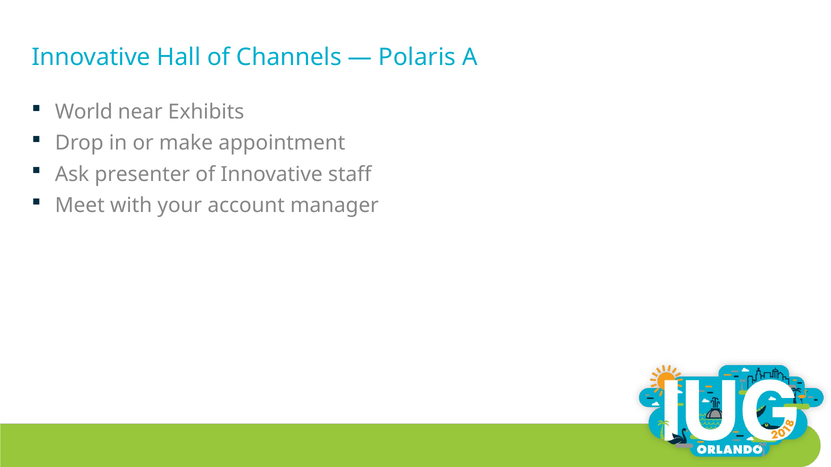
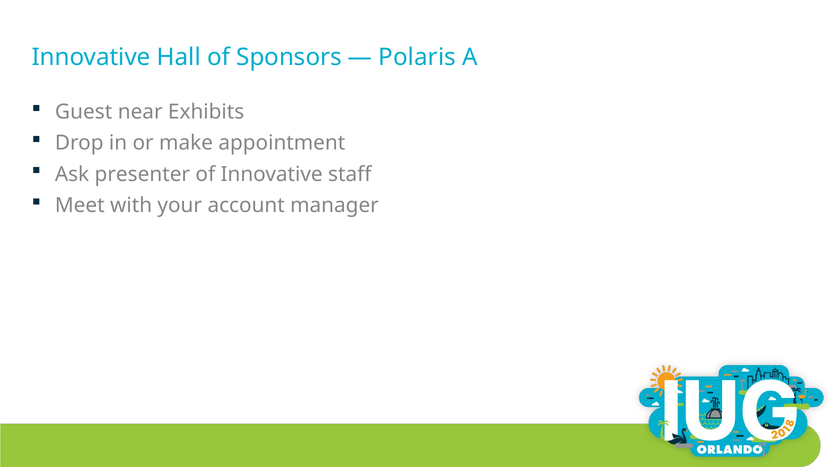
Channels: Channels -> Sponsors (289, 57)
World: World -> Guest (84, 112)
